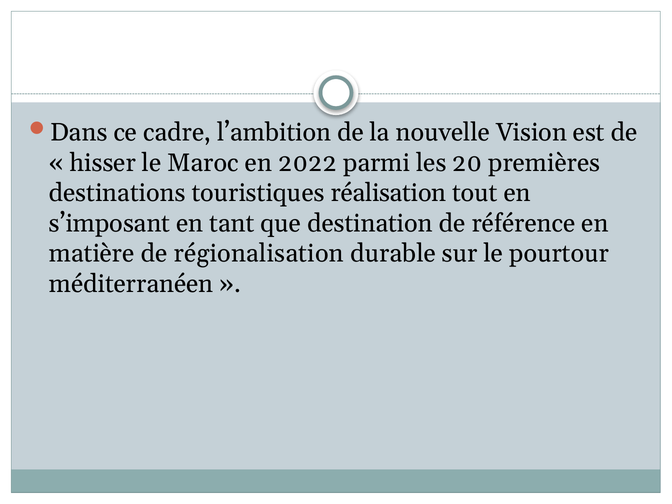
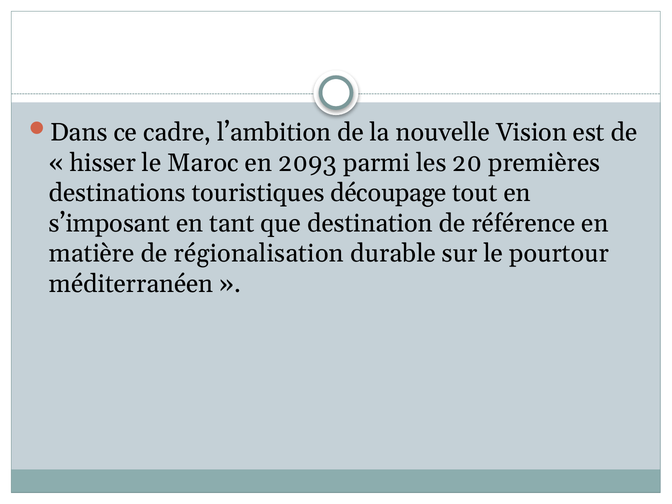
2022: 2022 -> 2093 (307, 163)
réalisation: réalisation -> découpage (388, 193)
